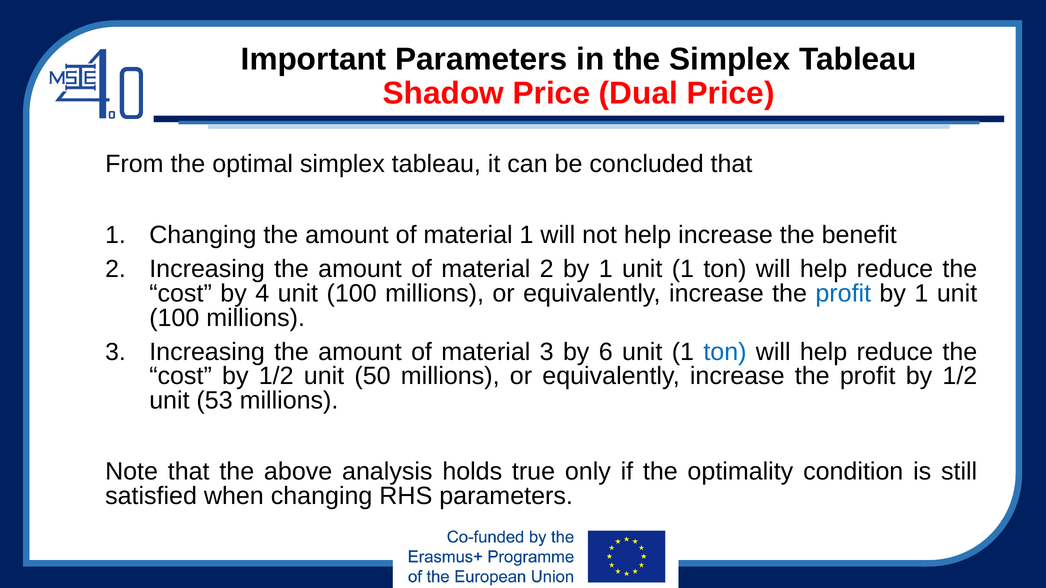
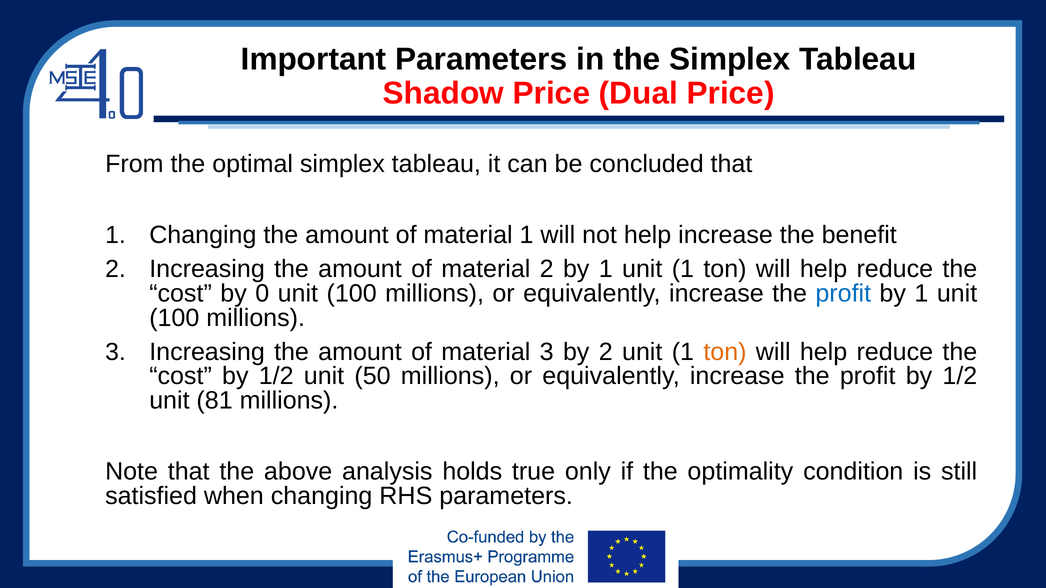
4: 4 -> 0 (262, 294)
by 6: 6 -> 2 (606, 352)
ton colour: blue -> orange (725, 352)
53: 53 -> 81 (215, 401)
